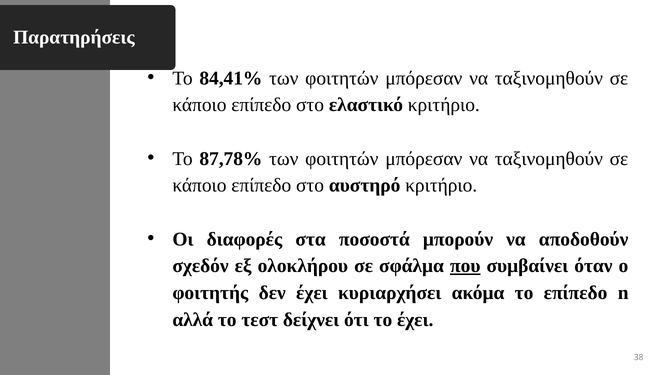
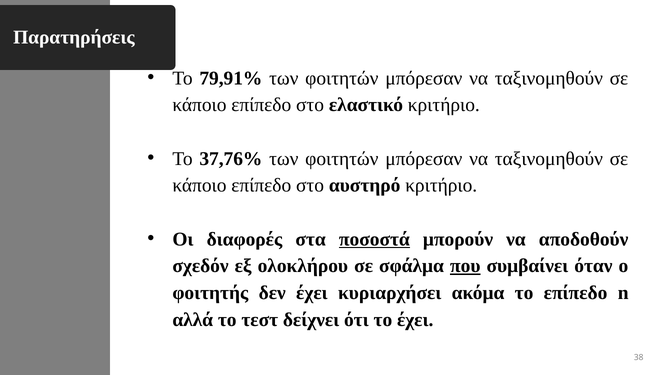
84,41%: 84,41% -> 79,91% (231, 78)
87,78%: 87,78% -> 37,76% (231, 158)
ποσοστά underline: none -> present (374, 239)
